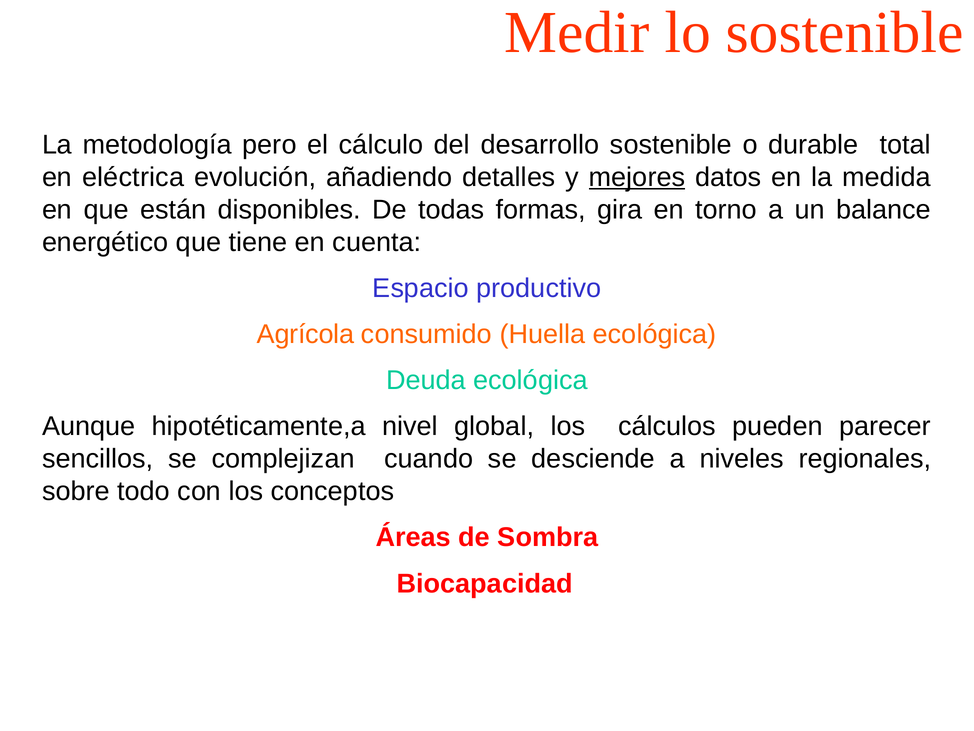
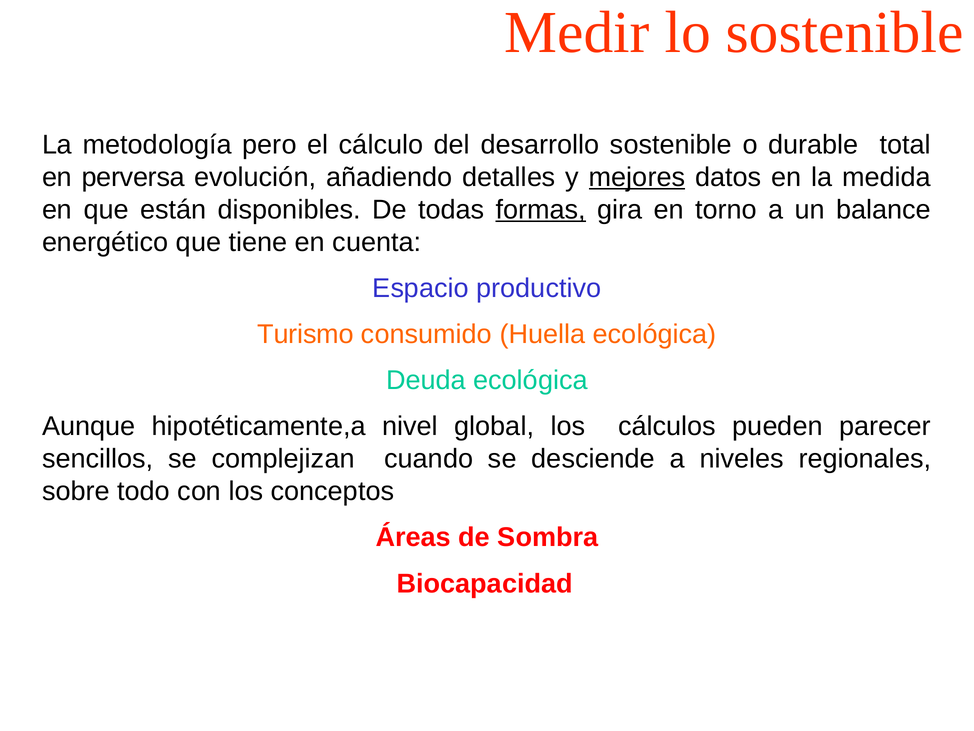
eléctrica: eléctrica -> perversa (133, 177)
formas underline: none -> present (541, 210)
Agrícola: Agrícola -> Turismo (305, 334)
